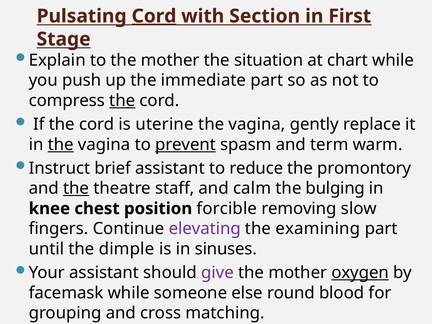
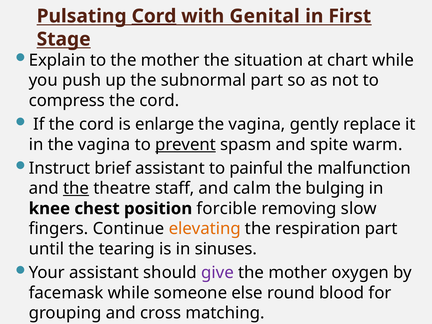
Section: Section -> Genital (265, 16)
immediate: immediate -> subnormal (204, 80)
the underline: present -> none (122, 101)
uterine: uterine -> enlarge (165, 124)
the underline: present -> none (61, 144)
term: term -> spite (329, 144)
reduce: reduce -> painful (256, 168)
promontory: promontory -> malfunction (364, 168)
elevating colour: purple -> orange (205, 229)
examining: examining -> respiration (318, 229)
dimple: dimple -> tearing (127, 249)
oxygen underline: present -> none (360, 273)
